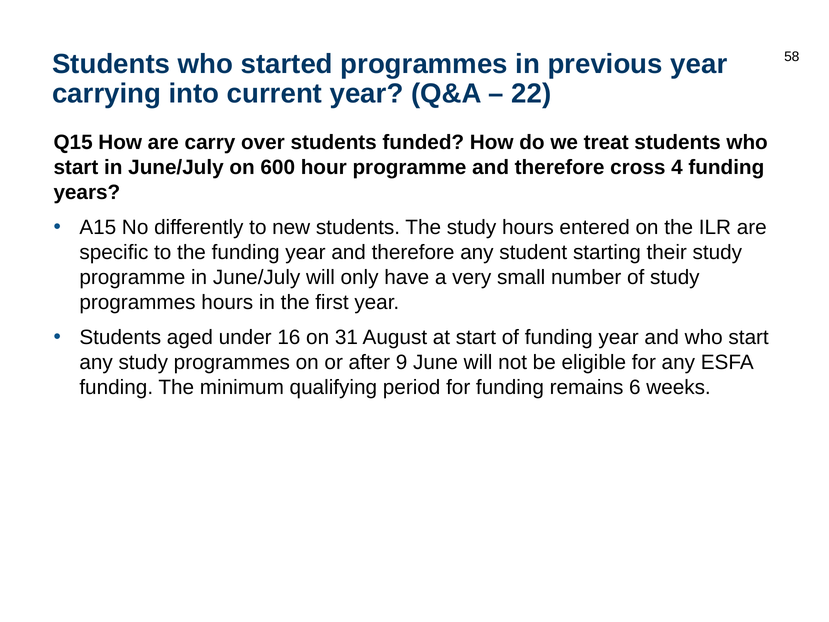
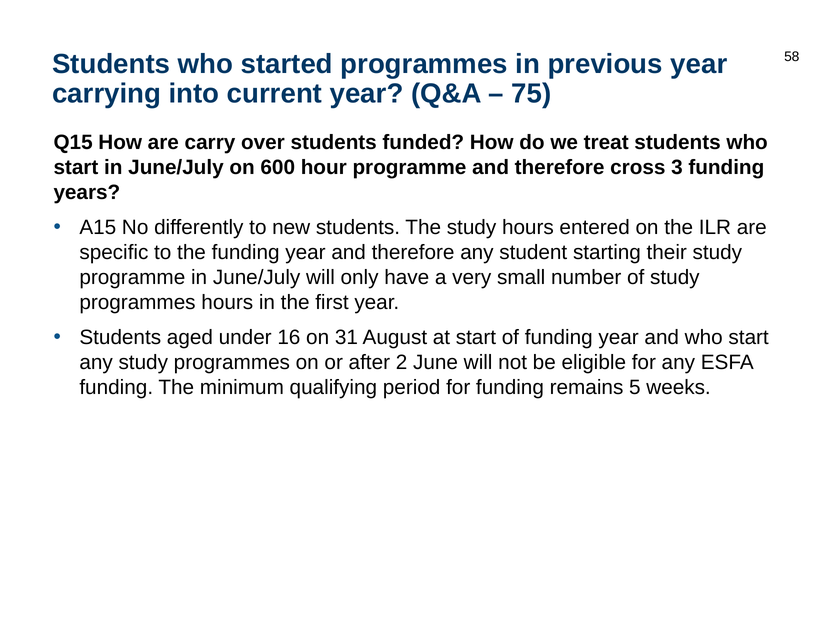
22: 22 -> 75 (531, 94)
4: 4 -> 3 (677, 167)
9: 9 -> 2 (402, 362)
6: 6 -> 5 (635, 387)
